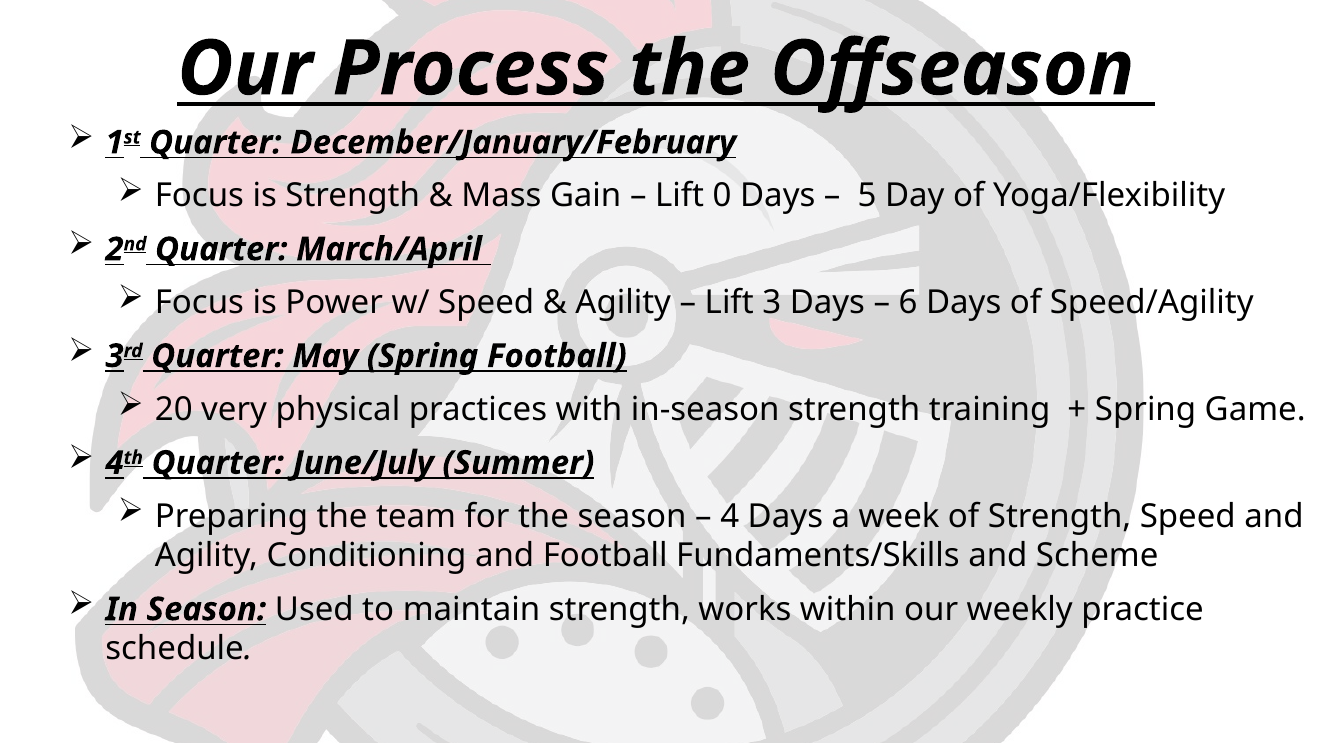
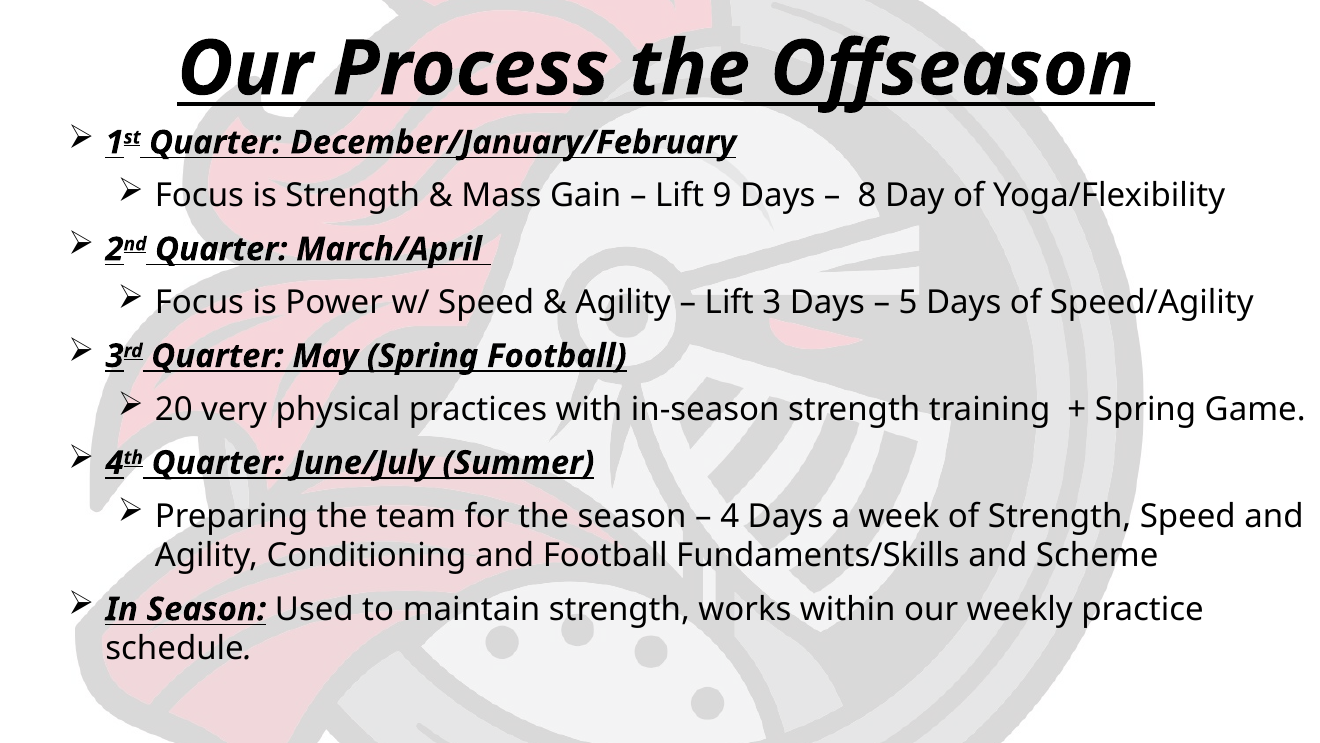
0: 0 -> 9 (722, 196)
5: 5 -> 8 (867, 196)
6: 6 -> 5 (908, 303)
